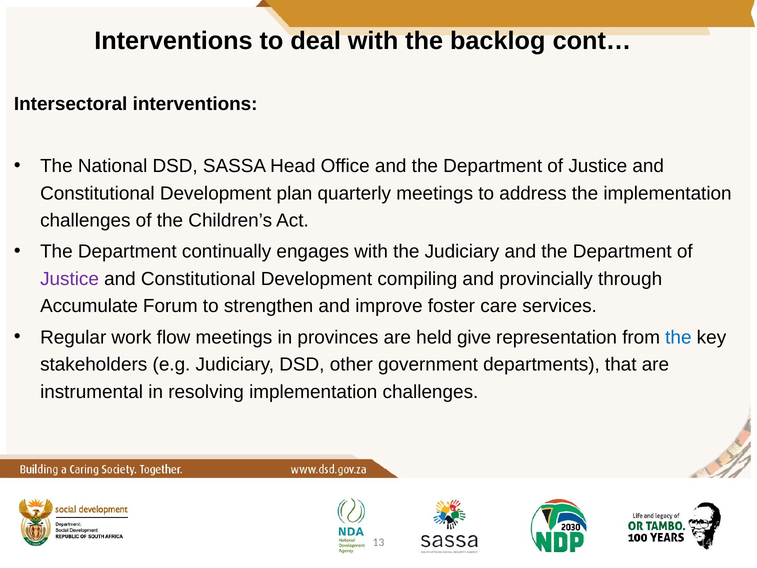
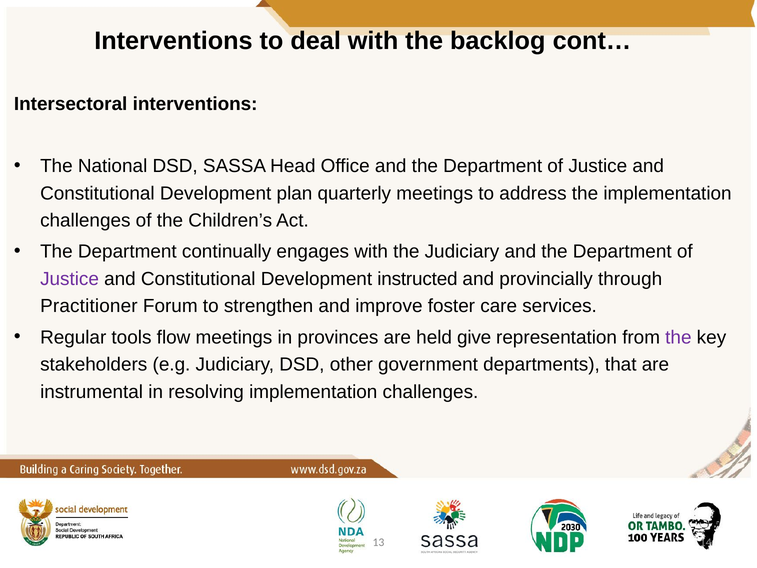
compiling: compiling -> instructed (417, 279)
Accumulate: Accumulate -> Practitioner (89, 306)
work: work -> tools (131, 337)
the colour: blue -> purple (678, 337)
